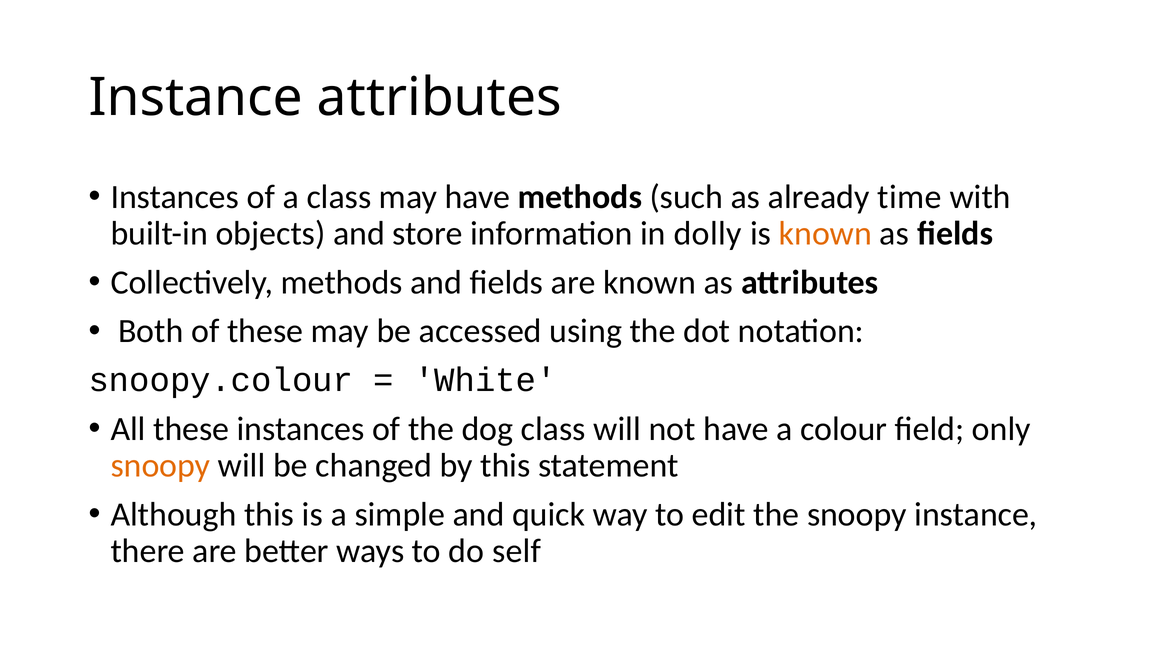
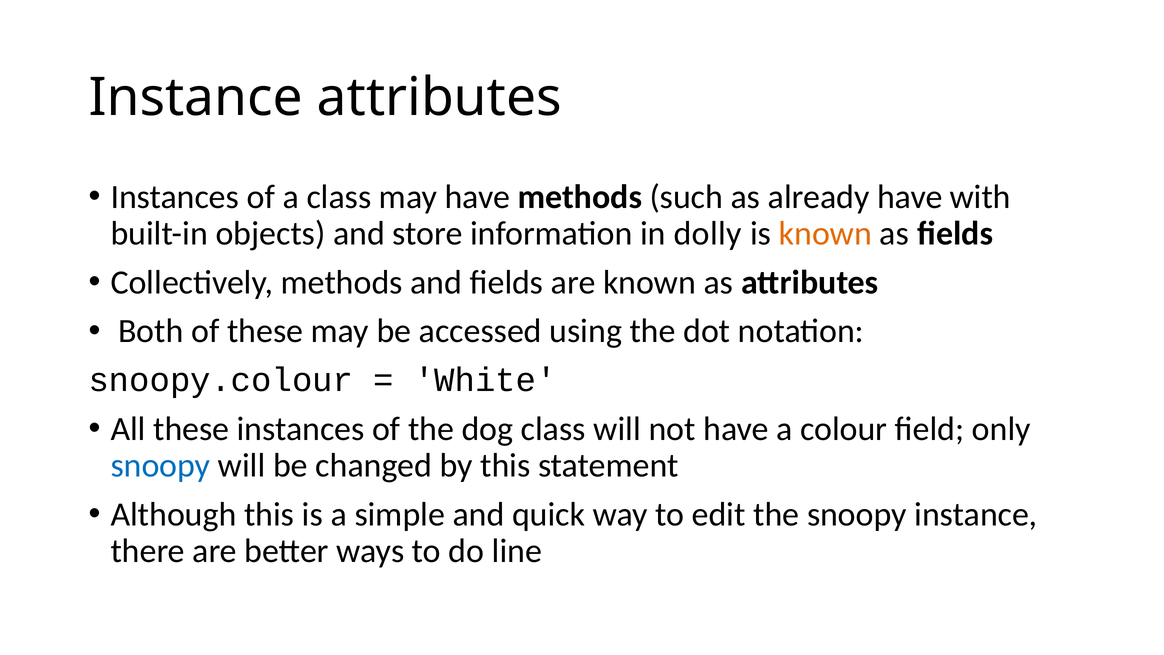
already time: time -> have (910, 197)
snoopy colour: orange -> blue (160, 465)
self: self -> line (517, 551)
